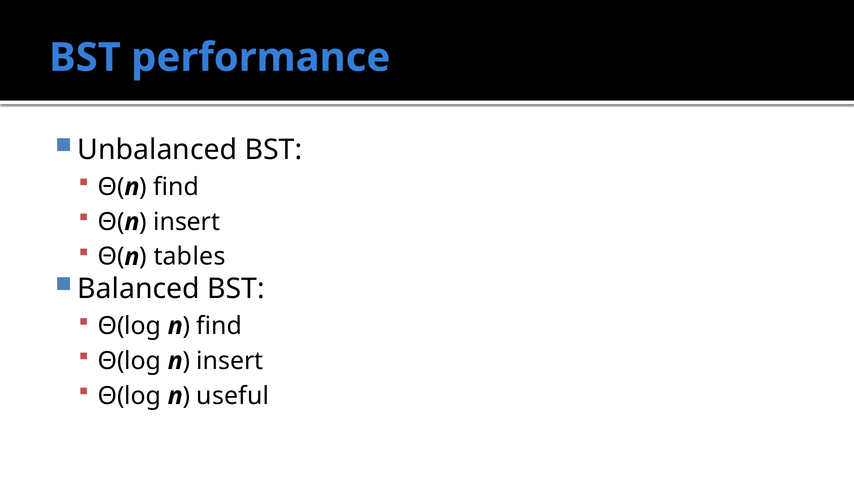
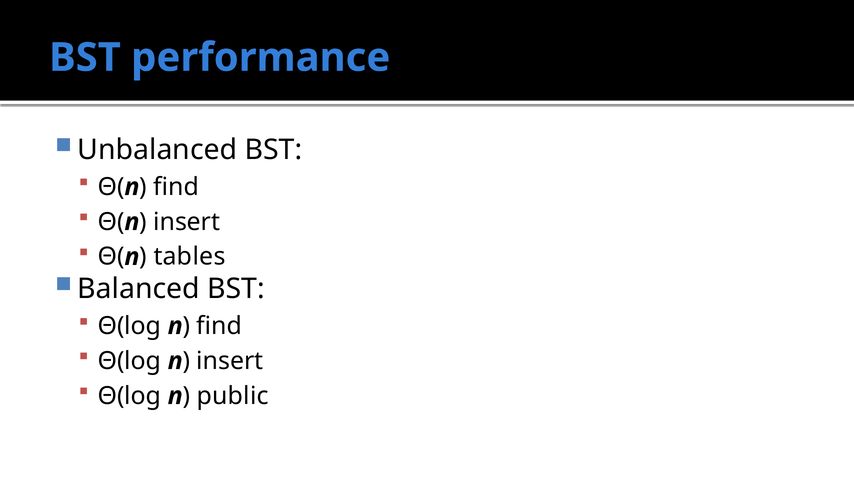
useful: useful -> public (233, 395)
